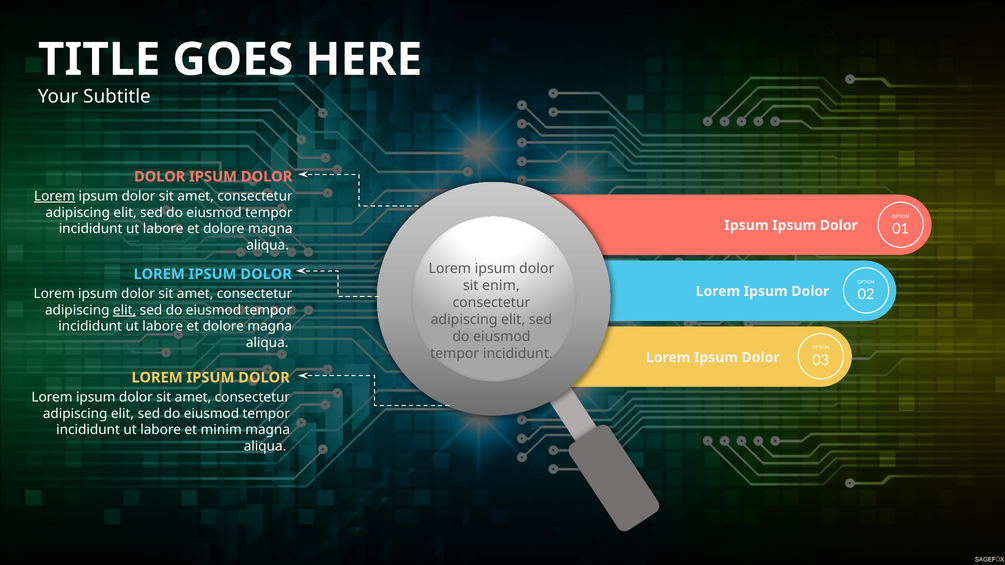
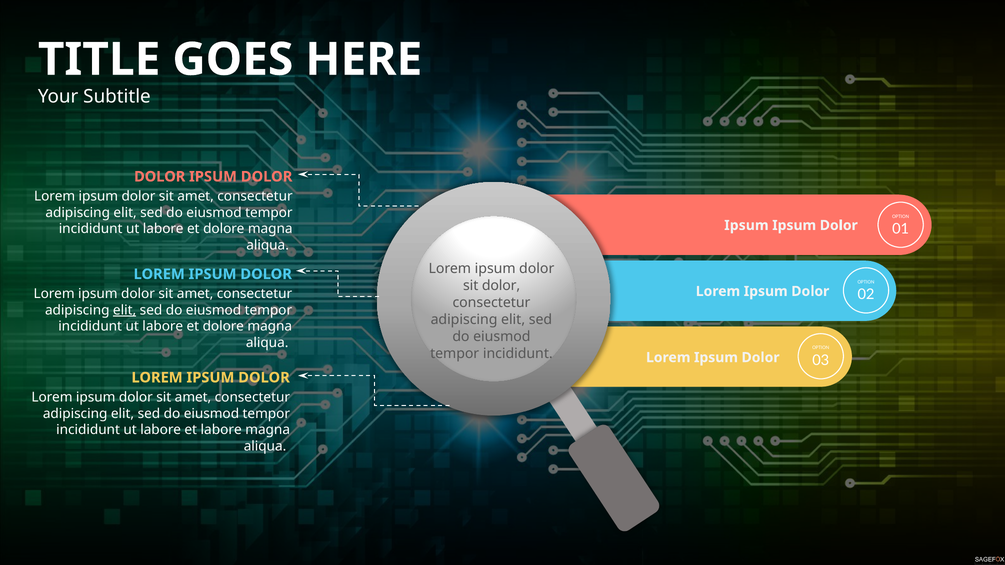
Lorem underline: present -> none (55, 196)
sit enim: enim -> dolor (501, 286)
et minim: minim -> labore (221, 430)
